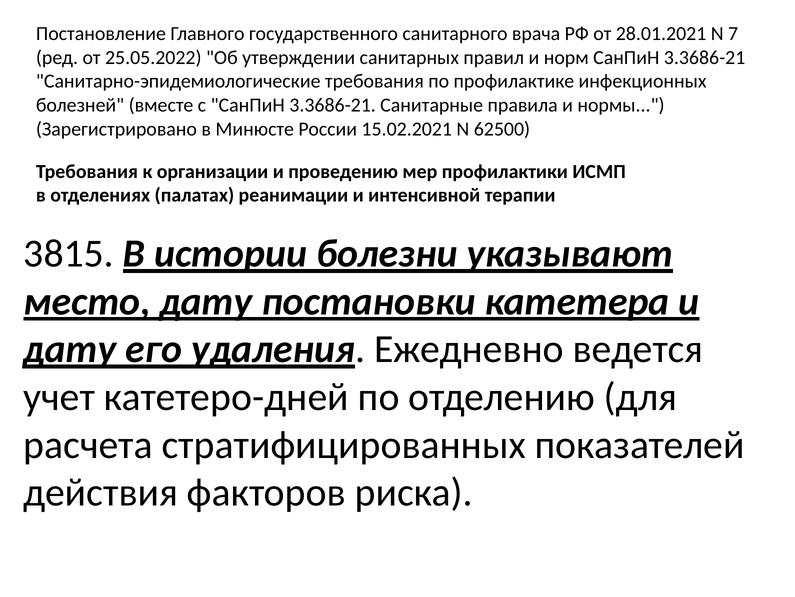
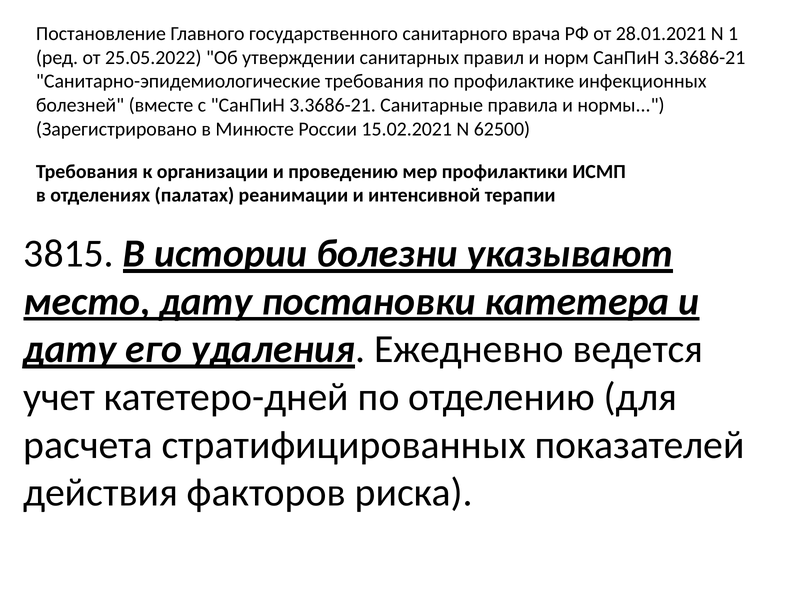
7: 7 -> 1 (733, 34)
